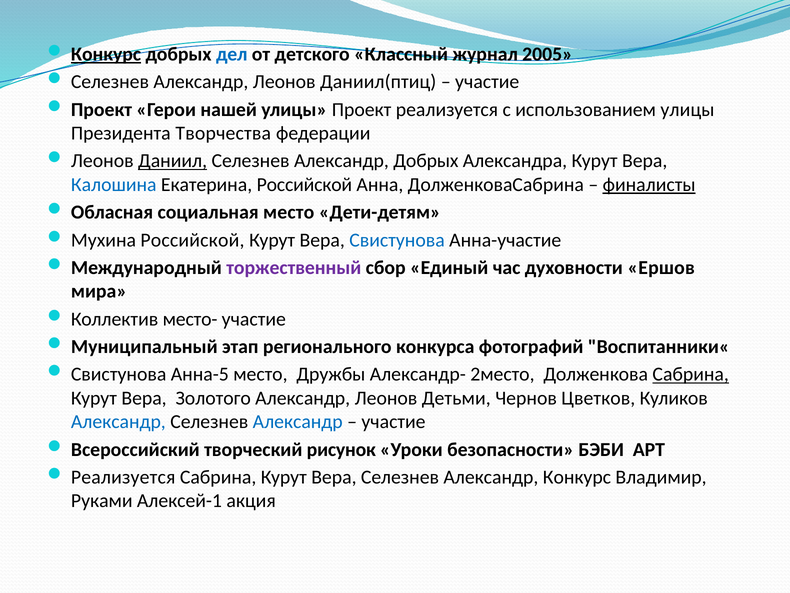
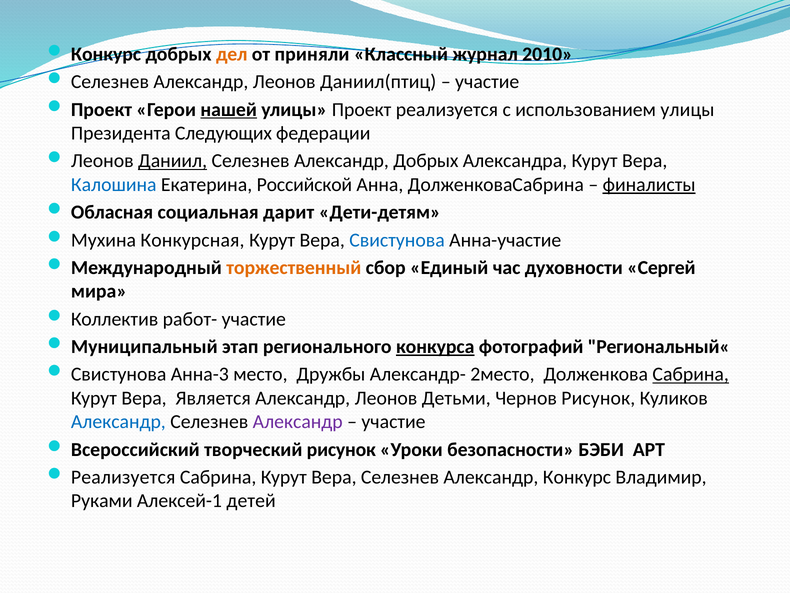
Конкурс underline: present -> none (106, 54)
дел colour: blue -> orange (232, 54)
детского: детского -> приняли (312, 54)
2005: 2005 -> 2010 (548, 54)
нашей underline: none -> present (229, 109)
Творчества: Творчества -> Следующих (223, 133)
социальная место: место -> дарит (289, 212)
Мухина Российской: Российской -> Конкурсная (192, 240)
торжественный colour: purple -> orange (294, 267)
Ершов: Ершов -> Сергей (661, 267)
место-: место- -> работ- (190, 319)
конкурса underline: none -> present (435, 346)
Воспитанники«: Воспитанники« -> Региональный« (659, 346)
Анна-5: Анна-5 -> Анна-3 (200, 374)
Золотого: Золотого -> Является (213, 398)
Чернов Цветков: Цветков -> Рисунок (598, 398)
Александр colour: blue -> purple (298, 422)
акция: акция -> детей (251, 501)
